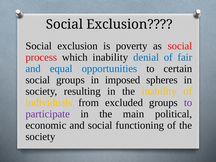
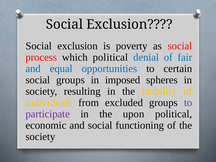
which inability: inability -> political (110, 57)
main: main -> upon (134, 114)
